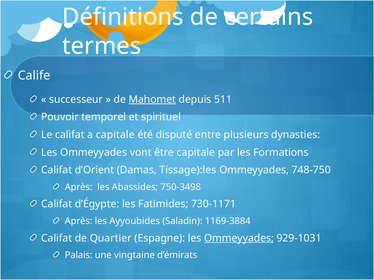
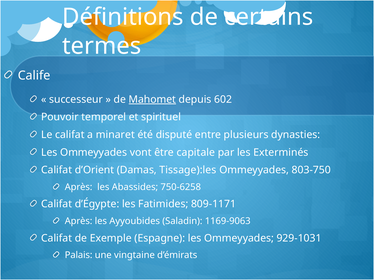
511: 511 -> 602 (223, 100)
a capitale: capitale -> minaret (115, 135)
Formations: Formations -> Exterminés (281, 153)
748-750: 748-750 -> 803-750 (311, 170)
750-3498: 750-3498 -> 750-6258 (181, 187)
730-1171: 730-1171 -> 809-1171 (214, 204)
1169-3884: 1169-3884 -> 1169-9063 (228, 221)
Quartier: Quartier -> Exemple (111, 239)
Ommeyyades underline: present -> none (239, 239)
